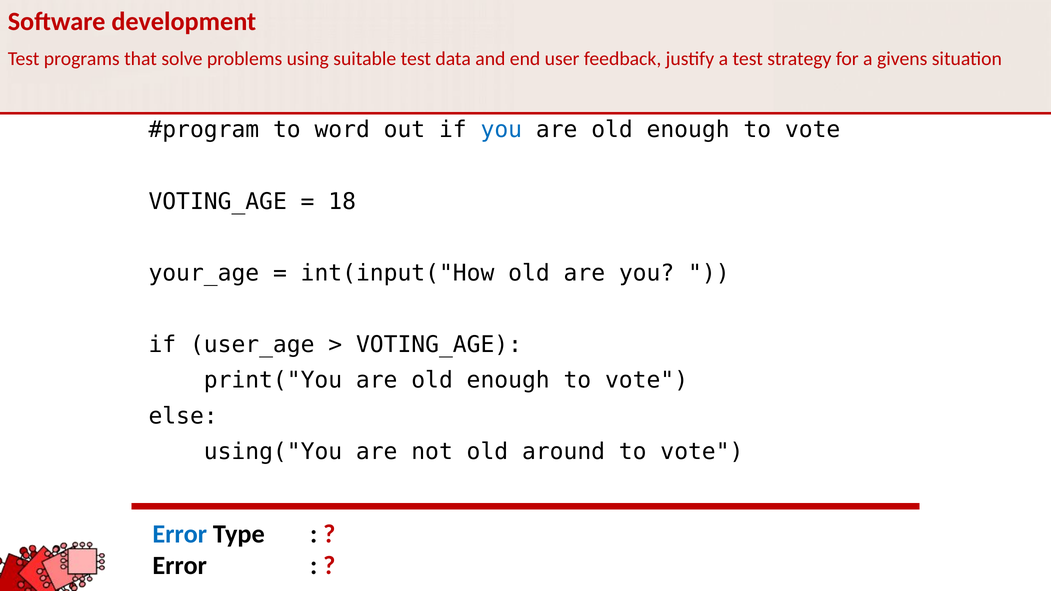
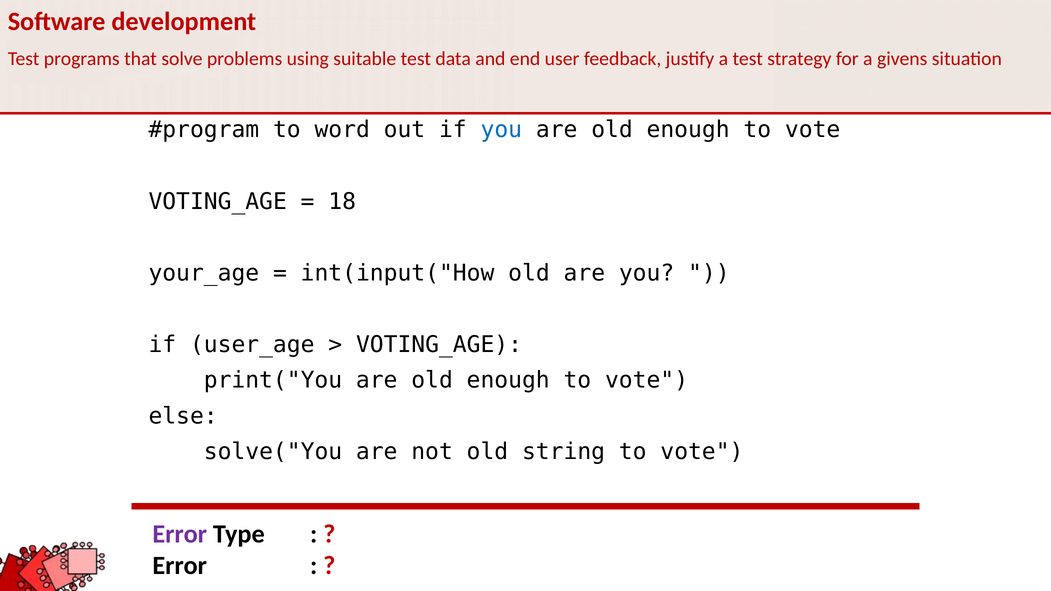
using("You: using("You -> solve("You (273, 452)
around: around -> string (564, 452)
Error colour: blue -> purple (180, 534)
